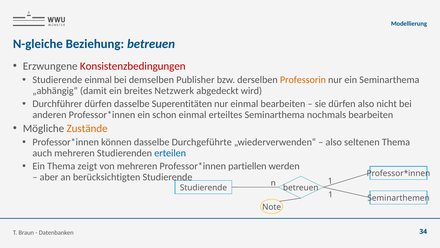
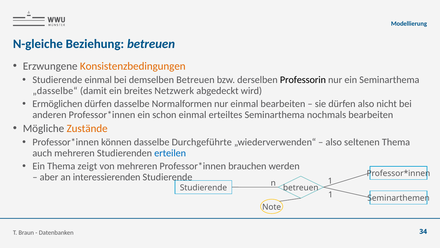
Konsistenzbedingungen colour: red -> orange (133, 66)
demselben Publisher: Publisher -> Betreuen (195, 80)
Professorin colour: orange -> black (303, 80)
„abhängig“: „abhängig“ -> „dasselbe“ (55, 91)
Durchführer: Durchführer -> Ermöglichen (57, 104)
Superentitäten: Superentitäten -> Normalformen (182, 104)
partiellen: partiellen -> brauchen (247, 166)
berücksichtigten: berücksichtigten -> interessierenden (107, 177)
